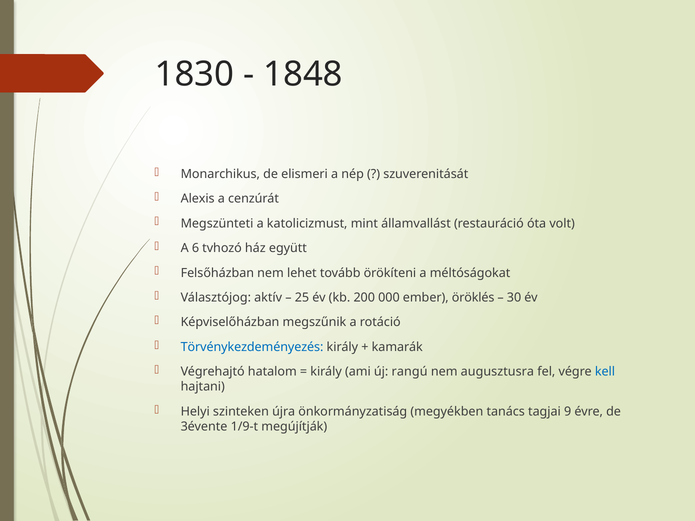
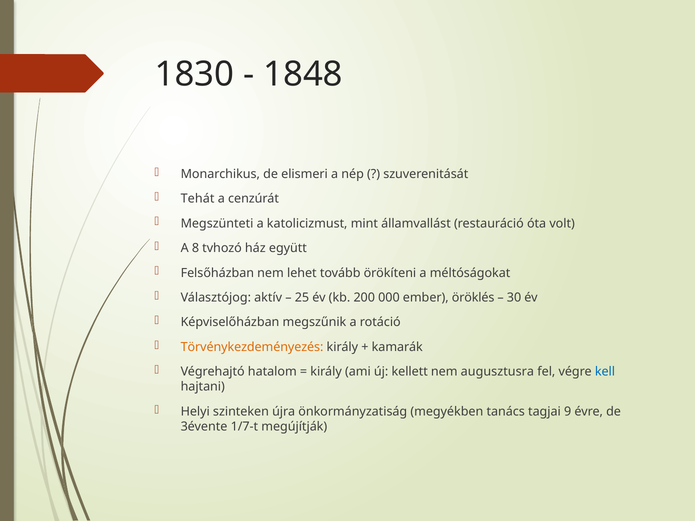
Alexis: Alexis -> Tehát (198, 199)
6: 6 -> 8 (196, 248)
Törvénykezdeményezés colour: blue -> orange (252, 347)
rangú: rangú -> kellett (410, 372)
1/9-t: 1/9-t -> 1/7-t (244, 427)
